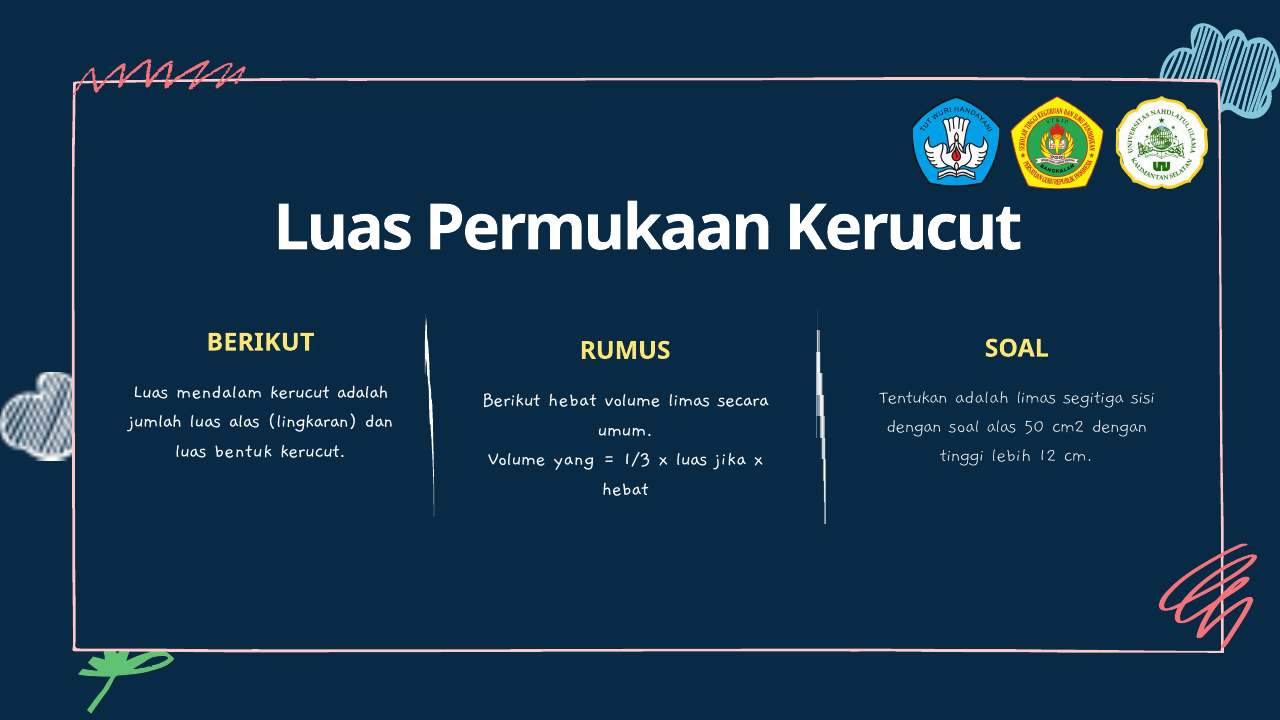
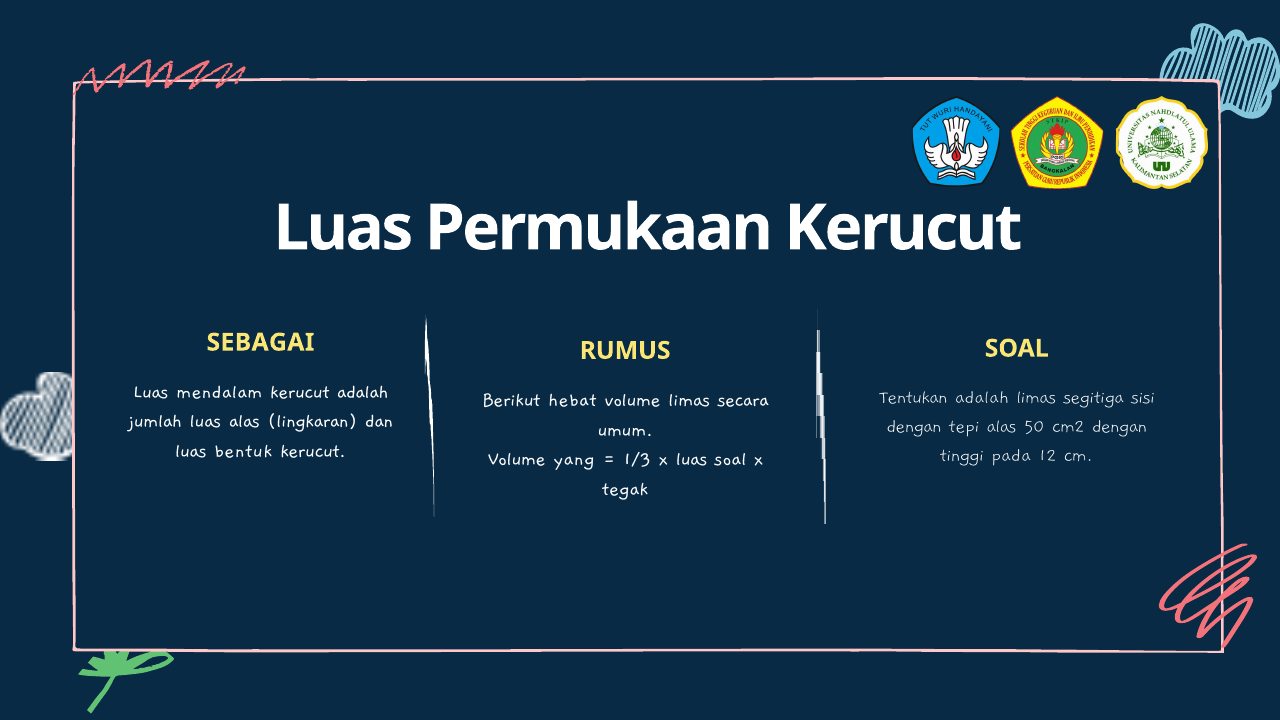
BERIKUT: BERIKUT -> SEBAGAI (260, 342)
dengan soal: soal -> tepi (964, 425)
lebih: lebih -> pada (1011, 454)
luas jika: jika -> soal (731, 459)
hebat: hebat -> tegak (625, 489)
